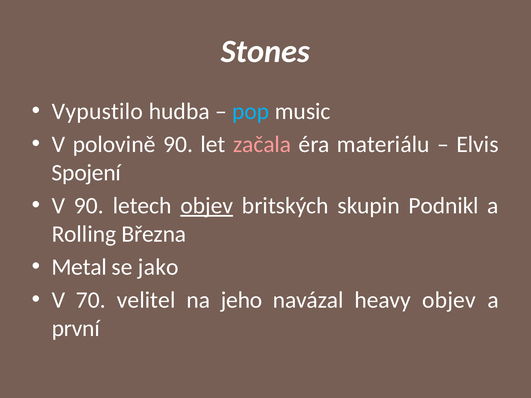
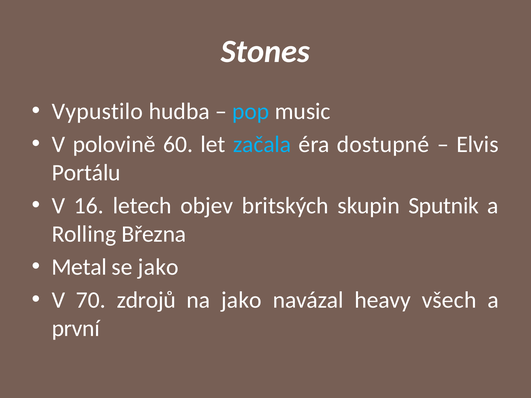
polovině 90: 90 -> 60 (178, 144)
začala colour: pink -> light blue (262, 144)
materiálu: materiálu -> dostupné (383, 144)
Spojení: Spojení -> Portálu (86, 173)
V 90: 90 -> 16 (89, 206)
objev underline: present -> none (207, 206)
Podnikl: Podnikl -> Sputnik (444, 206)
velitel: velitel -> zdrojů (146, 300)
na jeho: jeho -> jako (241, 300)
heavy objev: objev -> všech (449, 300)
